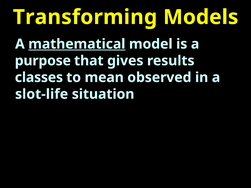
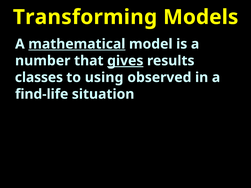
purpose: purpose -> number (43, 61)
gives underline: none -> present (125, 61)
mean: mean -> using (104, 78)
slot-life: slot-life -> find-life (42, 94)
